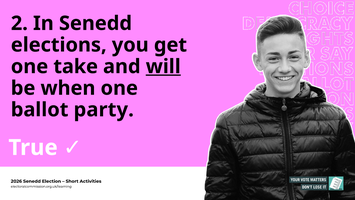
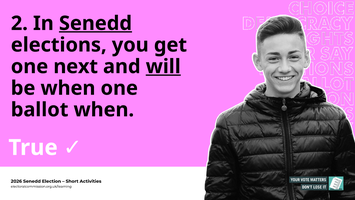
Senedd underline: none -> present (95, 23)
take: take -> next (76, 66)
ballot party: party -> when (104, 110)
